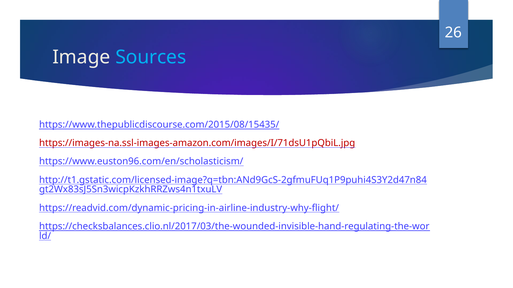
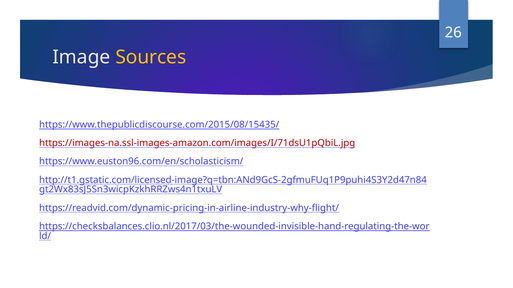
Sources colour: light blue -> yellow (151, 57)
